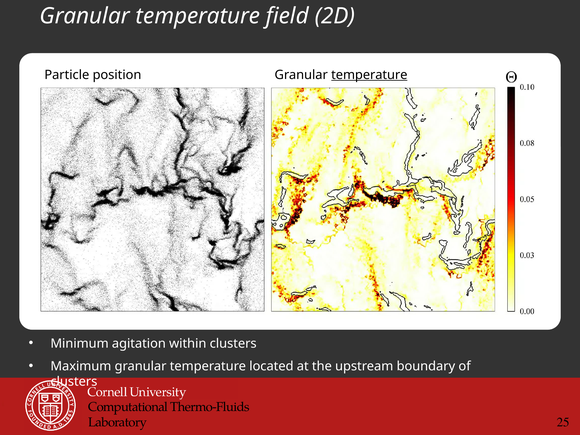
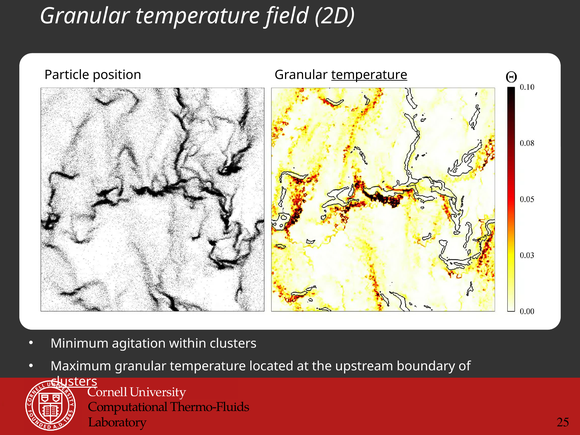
clusters underline: none -> present (74, 382)
